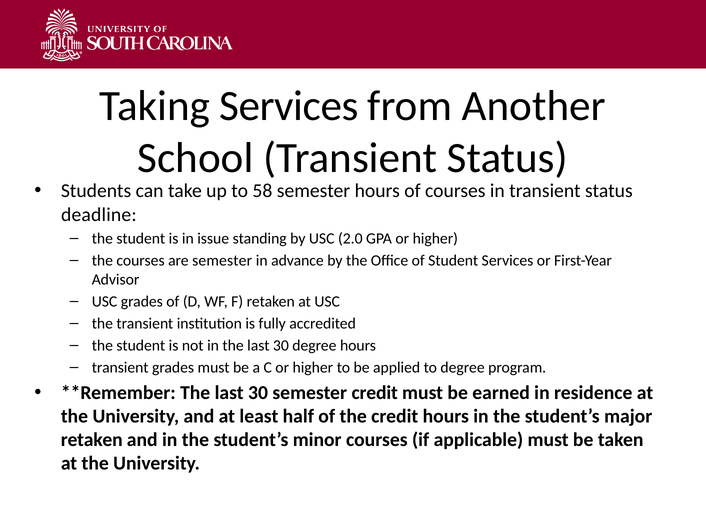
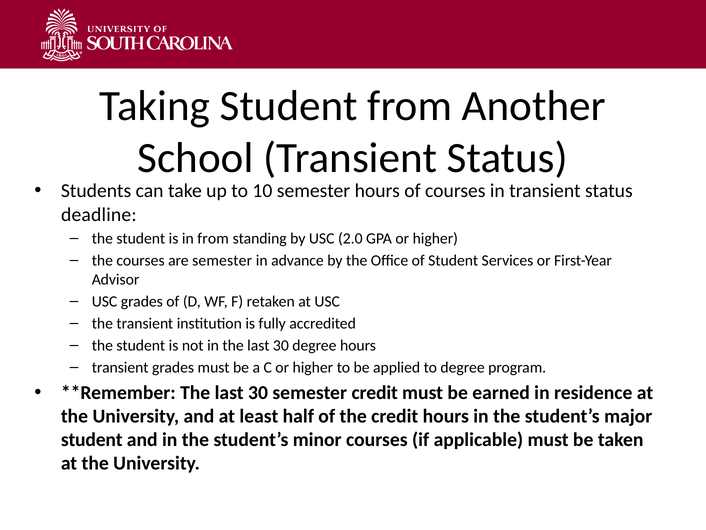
Taking Services: Services -> Student (289, 106)
58: 58 -> 10 (262, 191)
in issue: issue -> from (213, 238)
retaken: retaken -> student (92, 439)
